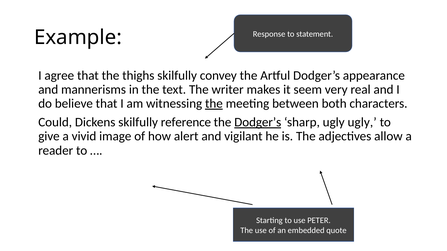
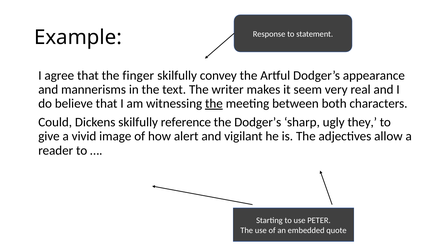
thighs: thighs -> finger (138, 76)
Dodger’s underline: present -> none (258, 122)
ugly ugly: ugly -> they (362, 122)
